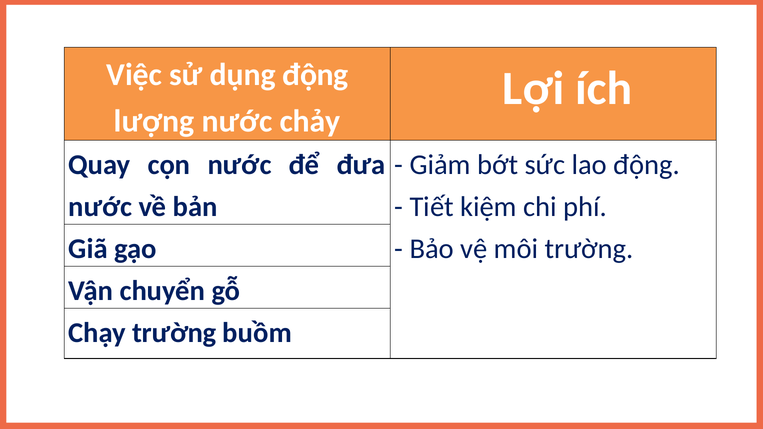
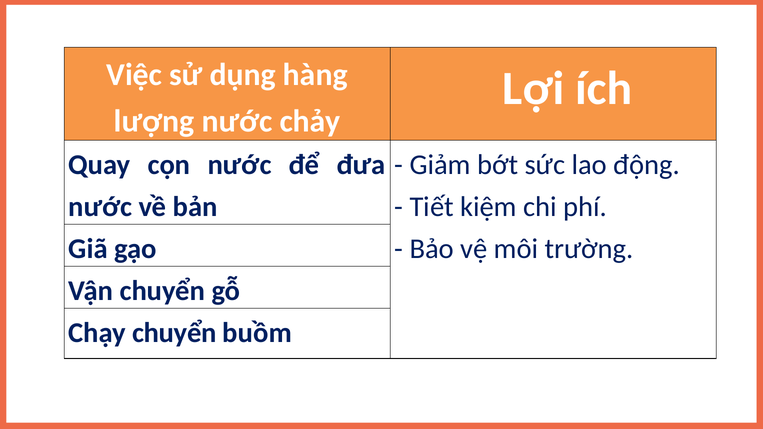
dụng động: động -> hàng (315, 75)
Chạy trường: trường -> chuyển (174, 333)
